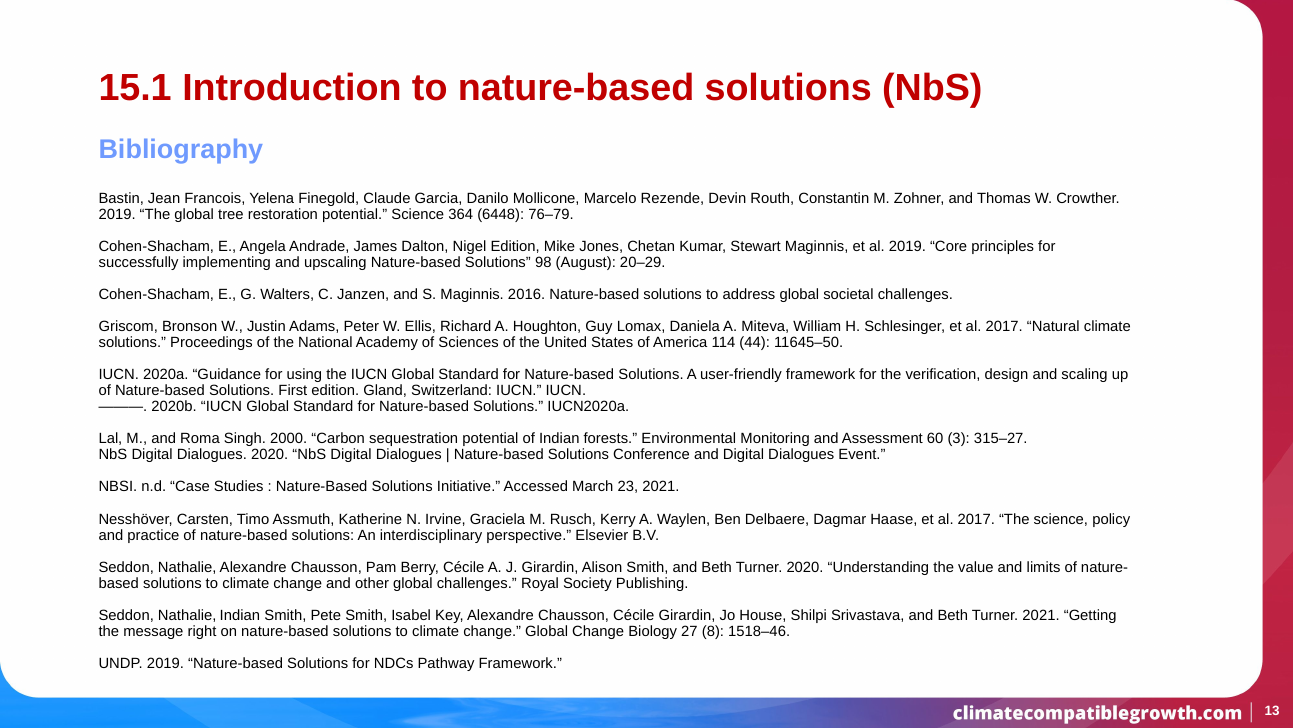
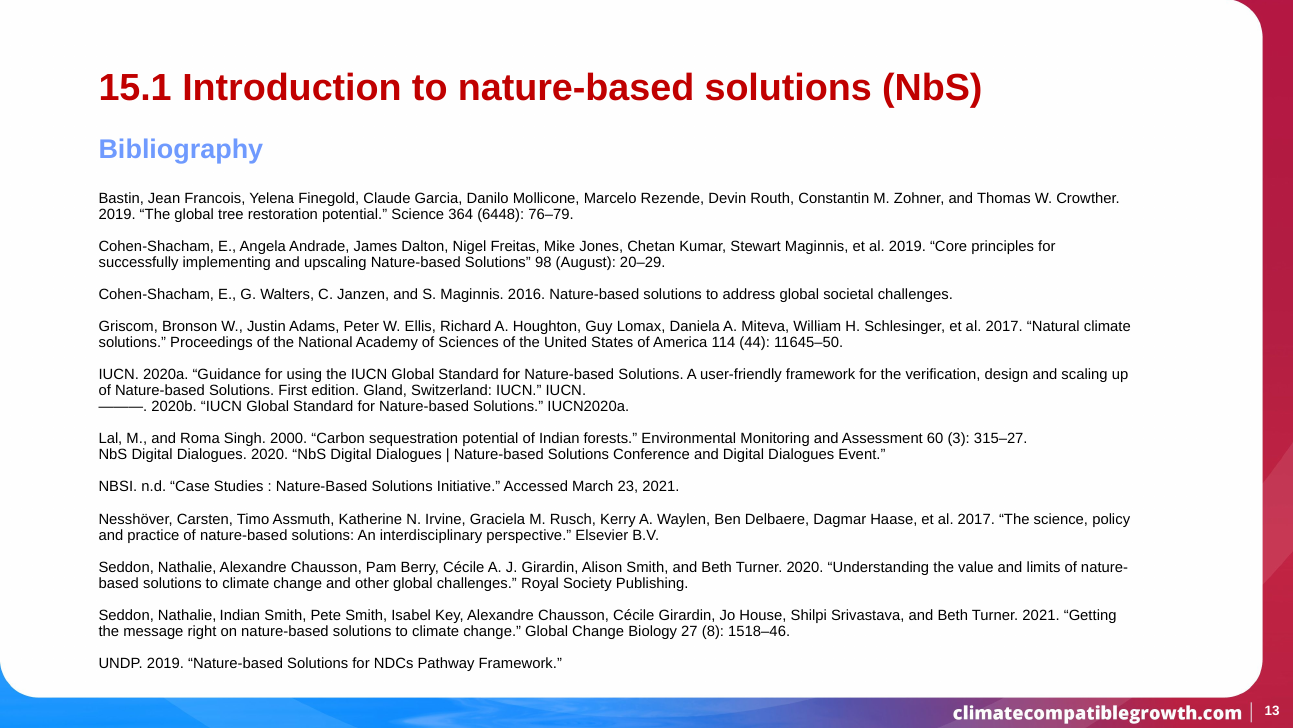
Nigel Edition: Edition -> Freitas (515, 247)
